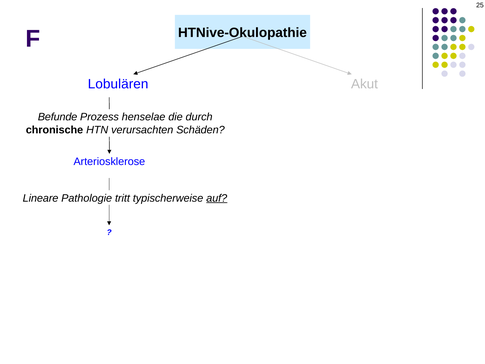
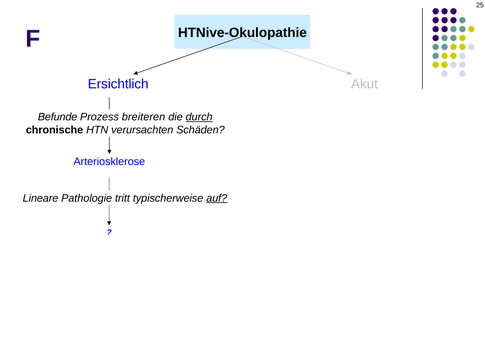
Lobulären: Lobulären -> Ersichtlich (118, 84)
henselae: henselae -> breiteren (144, 117)
durch underline: none -> present (199, 117)
